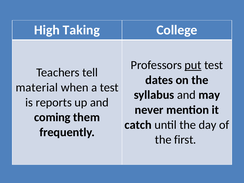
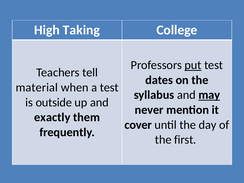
may underline: none -> present (209, 95)
reports: reports -> outside (54, 102)
coming: coming -> exactly (52, 117)
catch: catch -> cover (138, 125)
